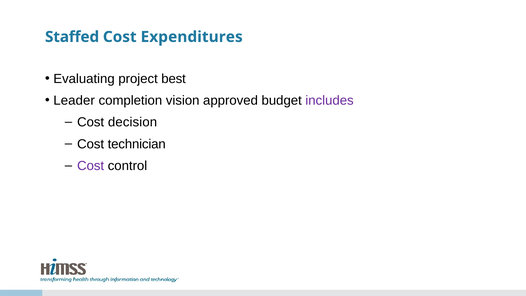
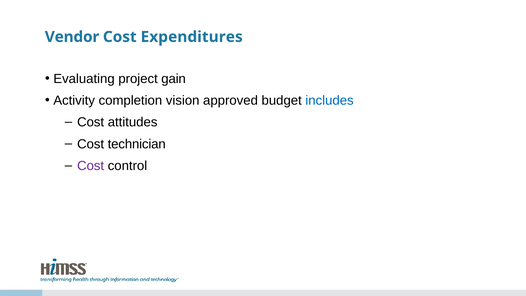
Staffed: Staffed -> Vendor (72, 37)
best: best -> gain (174, 79)
Leader: Leader -> Activity (74, 101)
includes colour: purple -> blue (330, 101)
decision: decision -> attitudes (133, 122)
